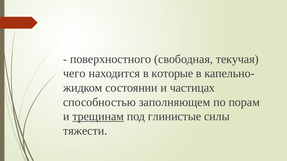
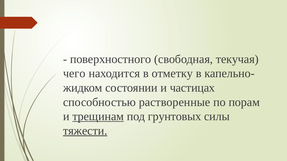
которые: которые -> отметку (172, 74)
заполняющем: заполняющем -> растворенные (175, 102)
глинистые: глинистые -> грунтовых (175, 117)
тяжести underline: none -> present (85, 131)
